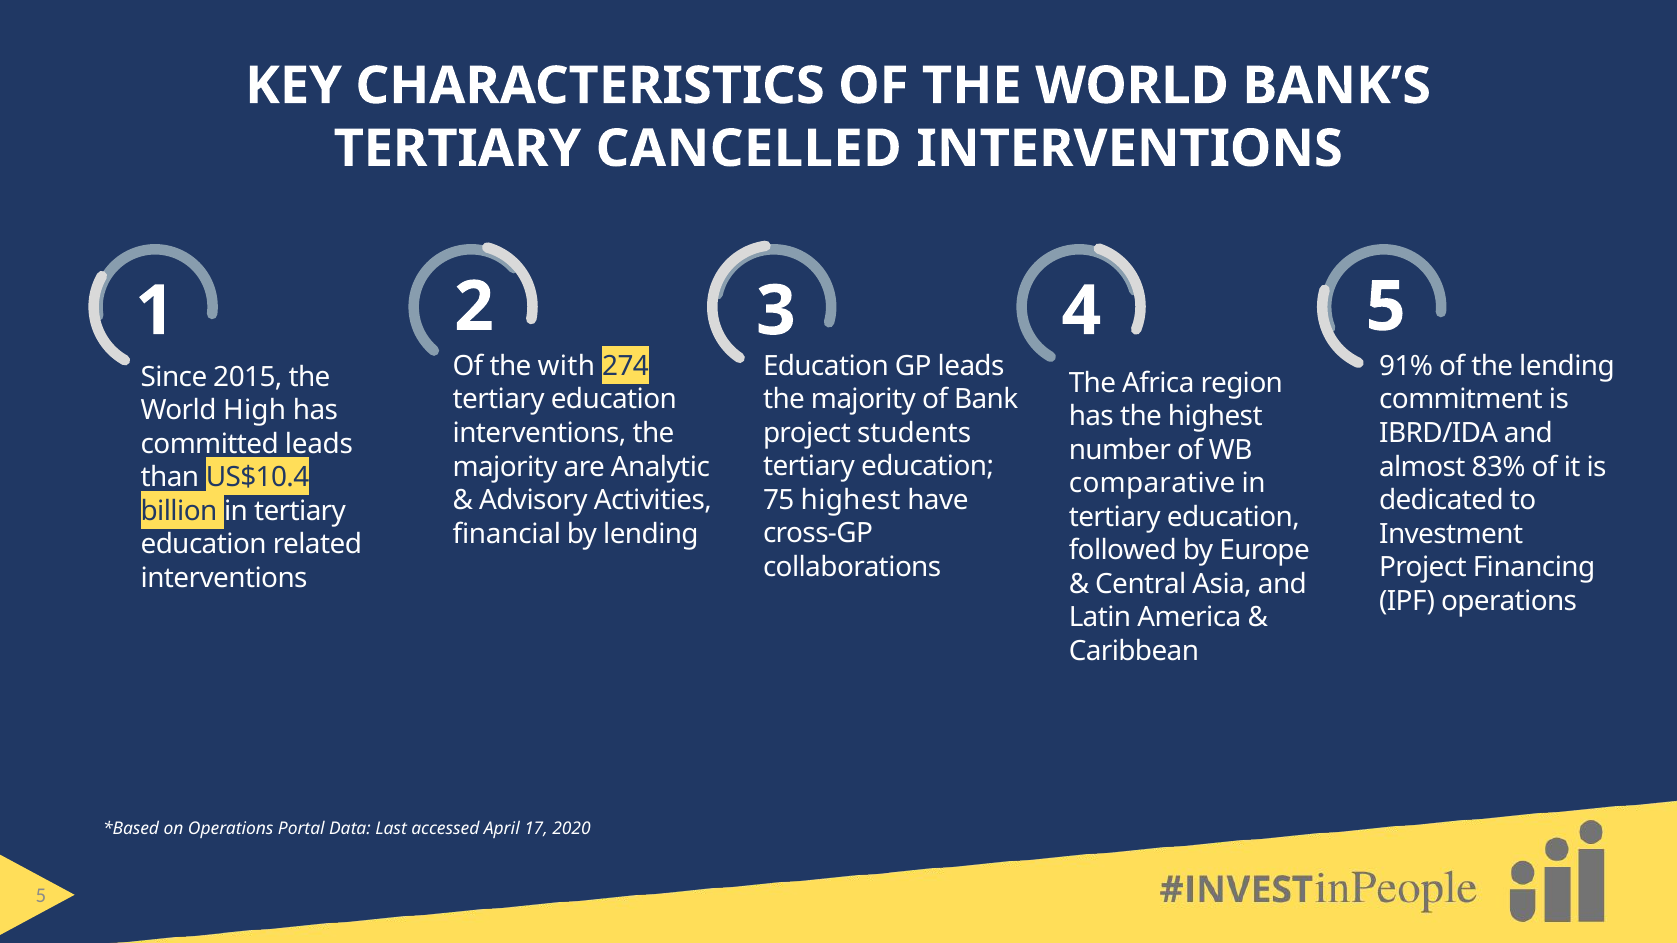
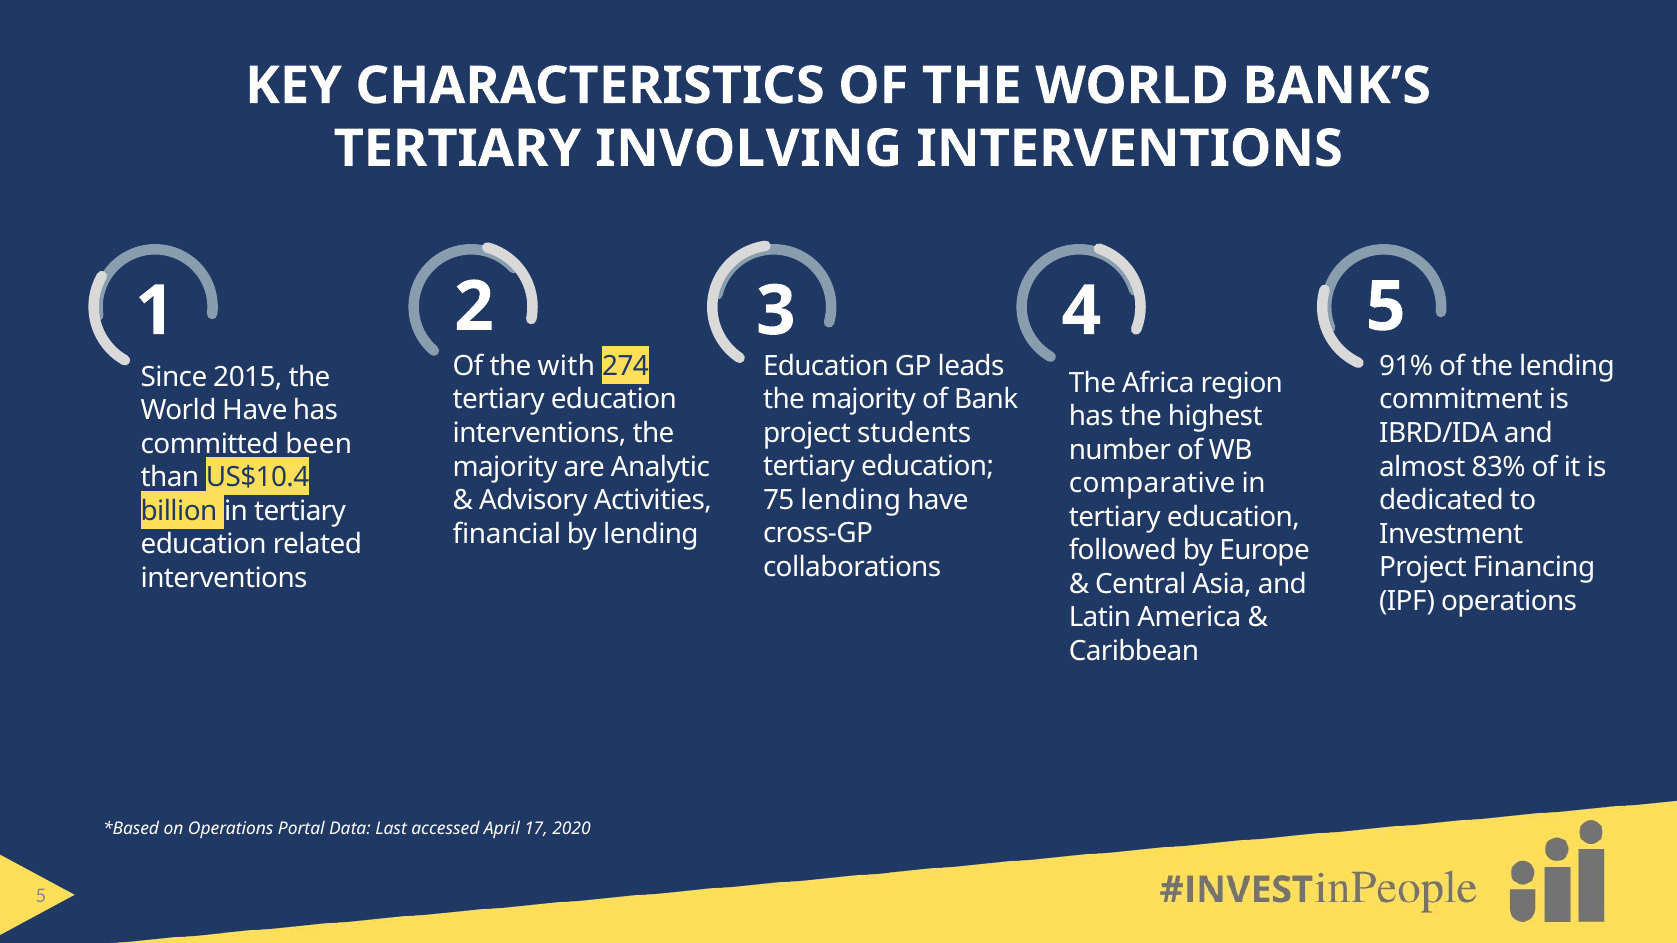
CANCELLED: CANCELLED -> INVOLVING (749, 149)
World High: High -> Have (255, 411)
leads: leads -> been (319, 444)
75 highest: highest -> lending (851, 500)
